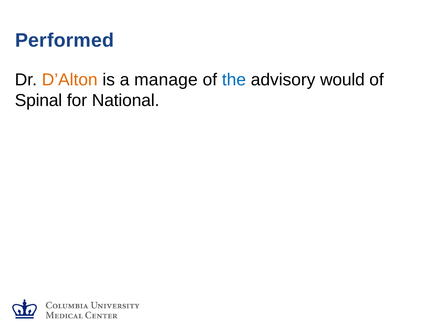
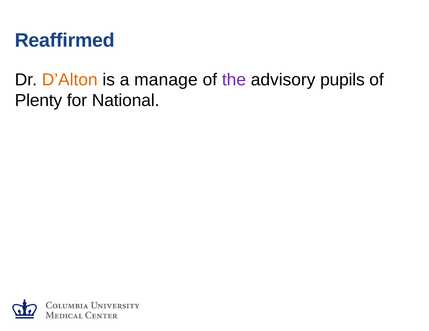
Performed: Performed -> Reaffirmed (65, 41)
the colour: blue -> purple (234, 80)
would: would -> pupils (342, 80)
Spinal: Spinal -> Plenty (38, 101)
